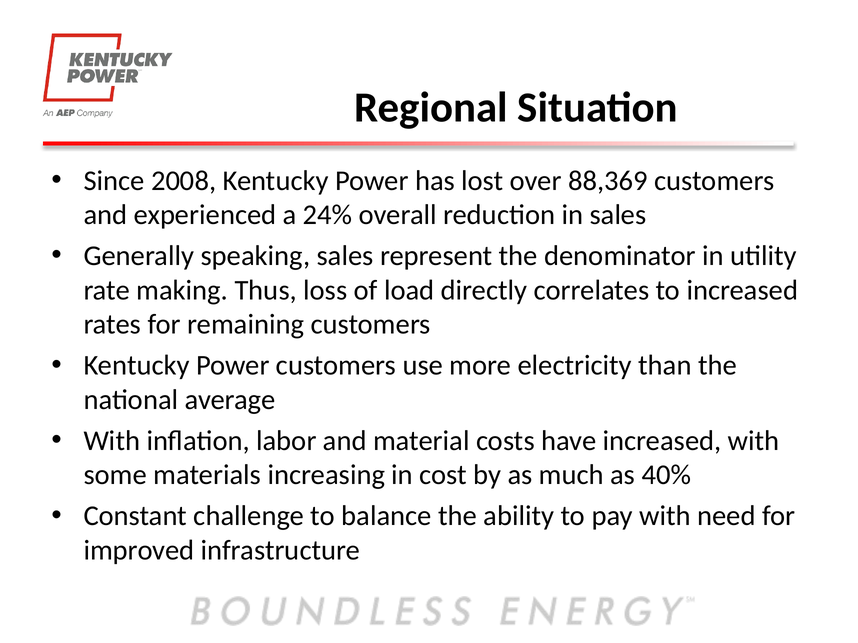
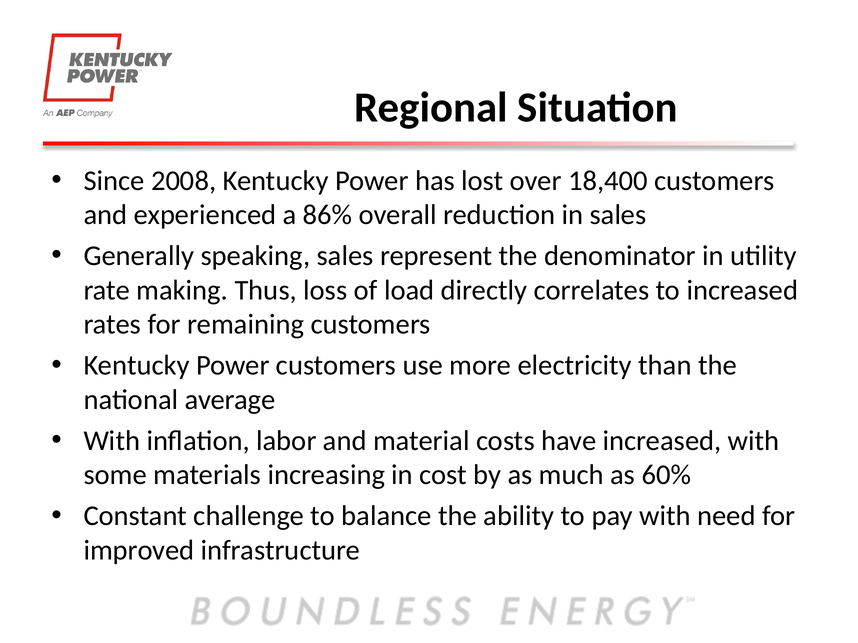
88,369: 88,369 -> 18,400 (608, 181)
24%: 24% -> 86% (328, 215)
40%: 40% -> 60% (666, 475)
